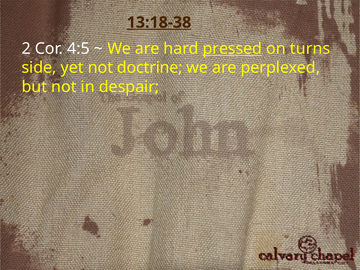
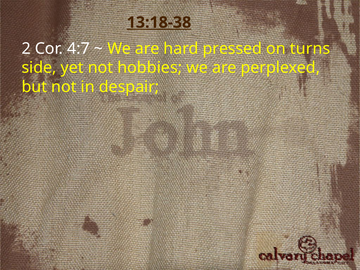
4:5: 4:5 -> 4:7 (78, 48)
pressed underline: present -> none (232, 48)
doctrine: doctrine -> hobbies (150, 68)
